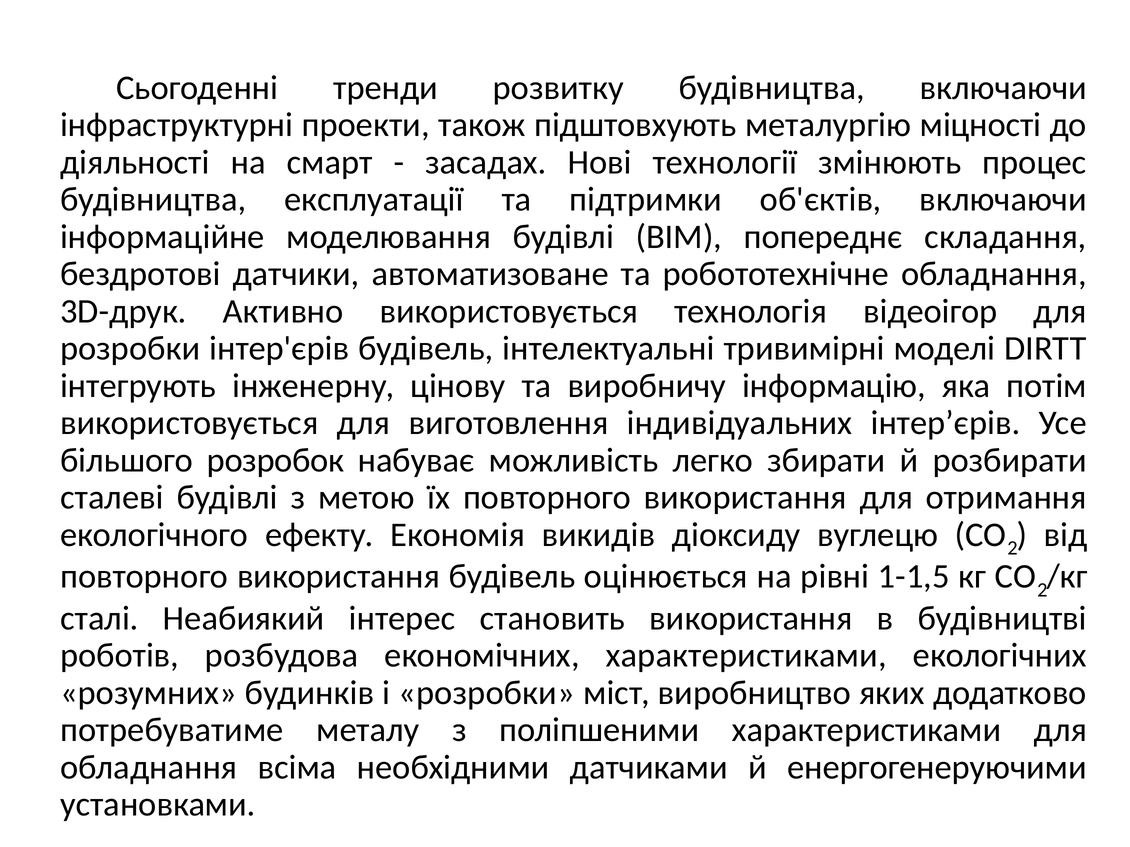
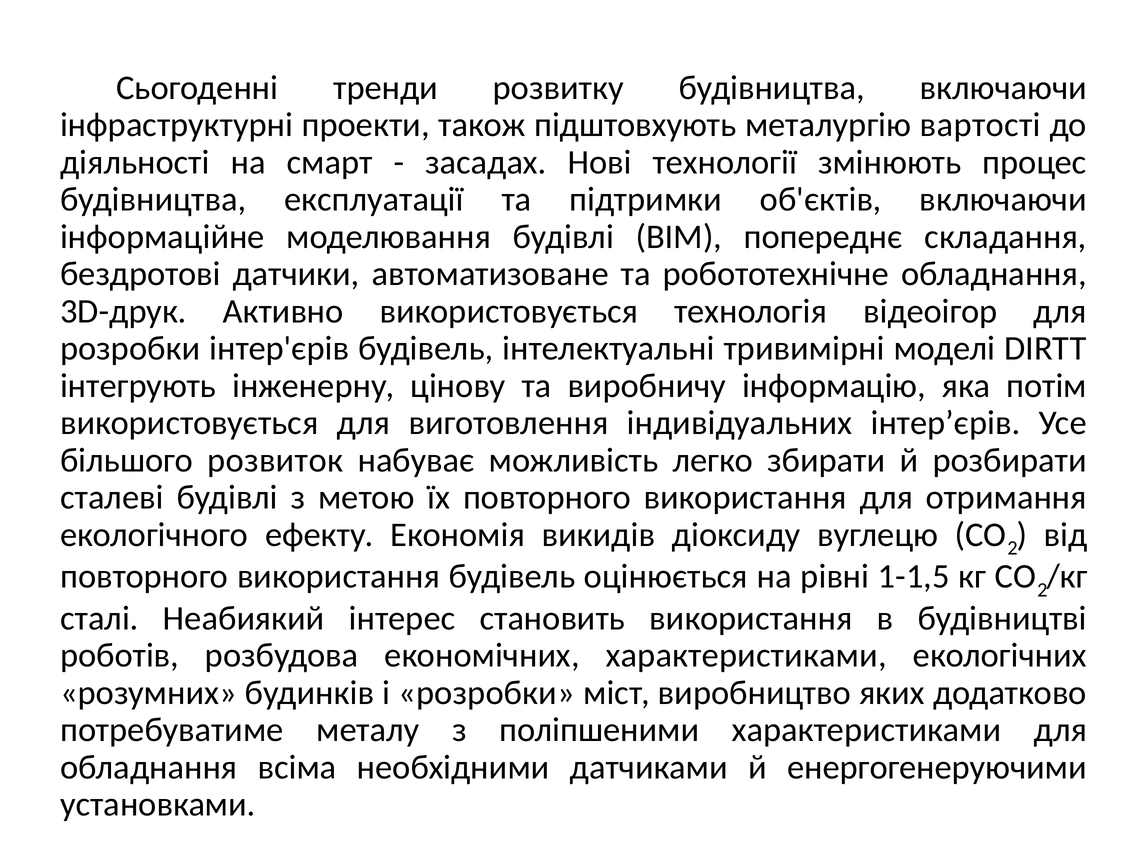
міцності: міцності -> вартості (980, 125)
розробок: розробок -> розвиток (275, 460)
